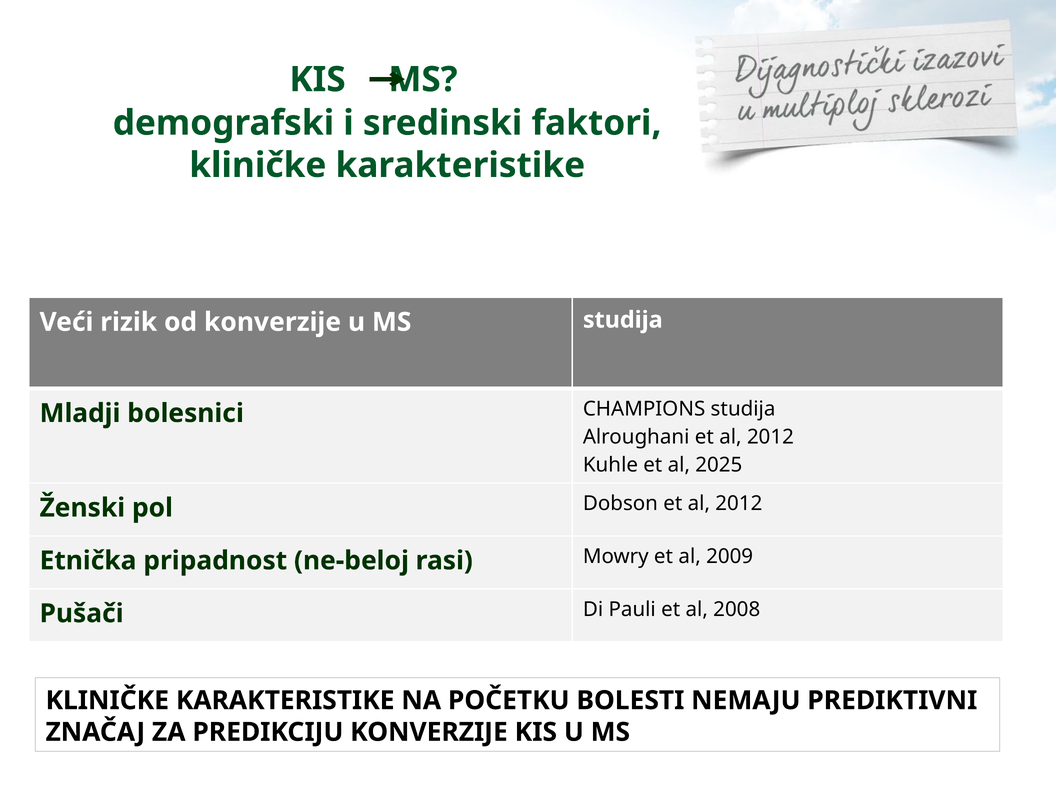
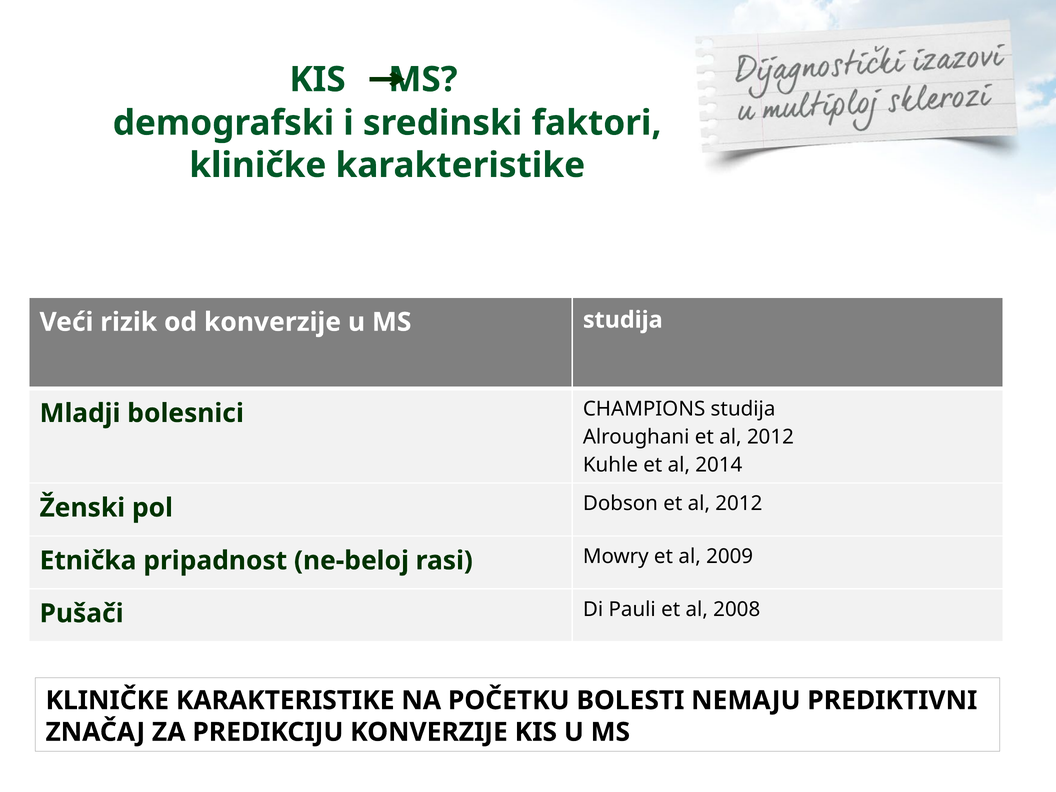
2025: 2025 -> 2014 (719, 465)
